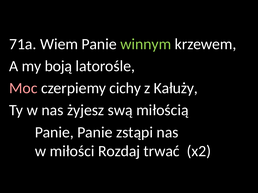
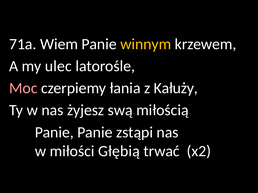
winnym colour: light green -> yellow (146, 44)
boją: boją -> ulec (58, 66)
cichy: cichy -> łania (125, 88)
Rozdaj: Rozdaj -> Głębią (119, 152)
